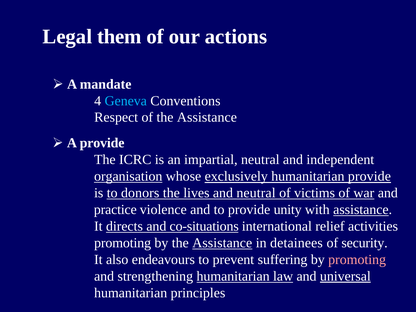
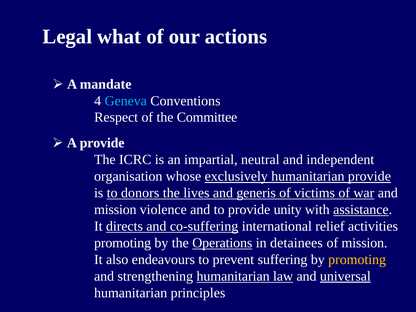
them: them -> what (119, 37)
of the Assistance: Assistance -> Committee (207, 117)
organisation underline: present -> none (128, 176)
and neutral: neutral -> generis (256, 193)
practice: practice -> mission (115, 210)
co-situations: co-situations -> co-suffering (204, 226)
by the Assistance: Assistance -> Operations (222, 243)
of security: security -> mission (365, 243)
promoting colour: pink -> yellow (357, 260)
